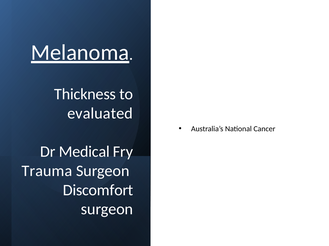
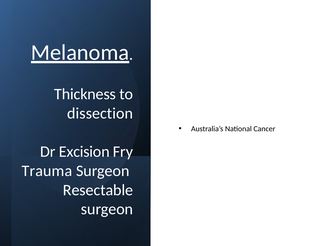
evaluated: evaluated -> dissection (100, 114)
Medical: Medical -> Excision (84, 152)
Discomfort: Discomfort -> Resectable (98, 191)
